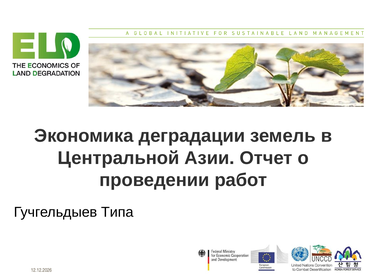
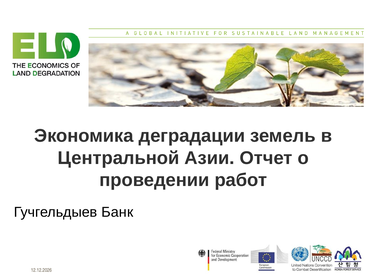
Типа: Типа -> Банк (117, 212)
